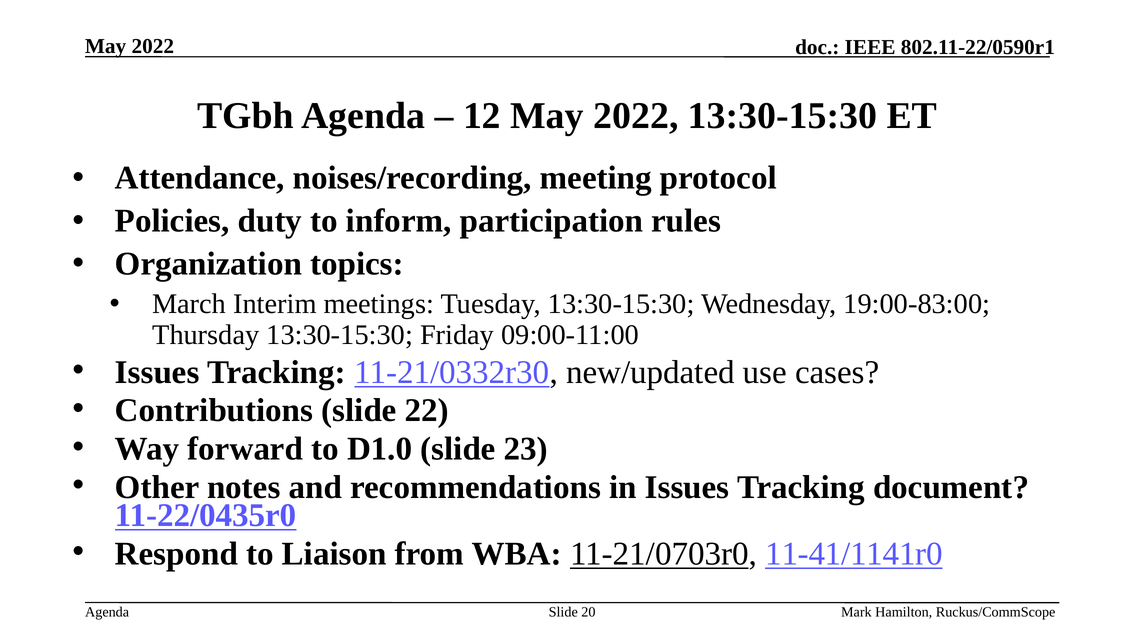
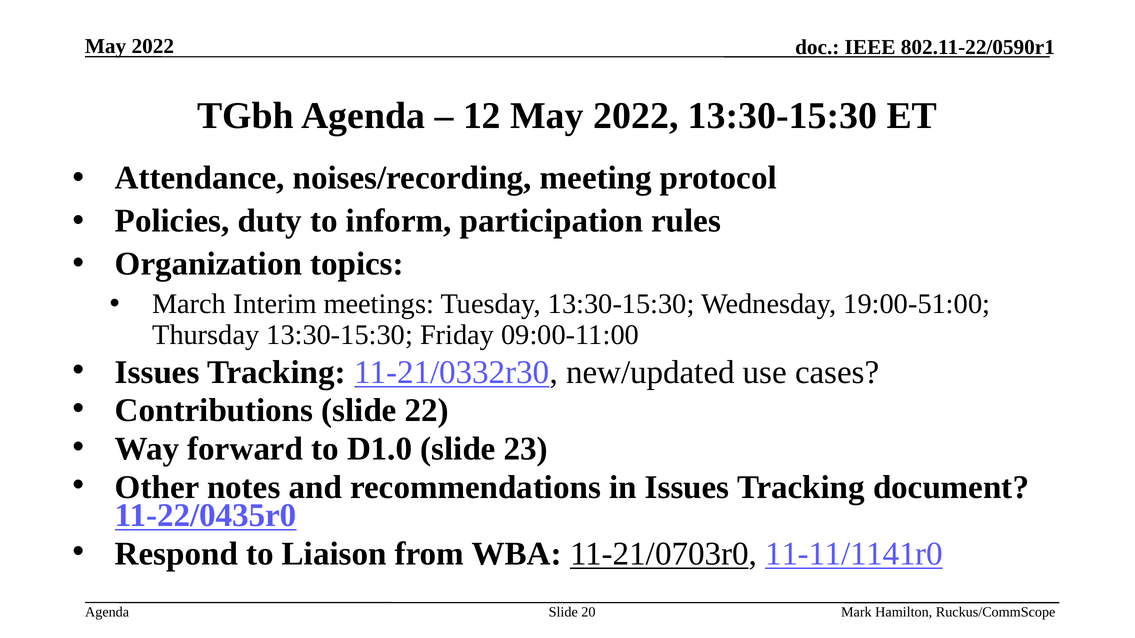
19:00-83:00: 19:00-83:00 -> 19:00-51:00 (917, 304)
11-41/1141r0: 11-41/1141r0 -> 11-11/1141r0 (854, 554)
